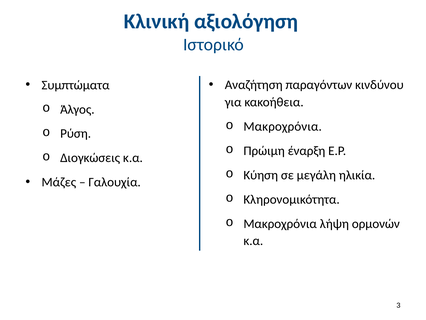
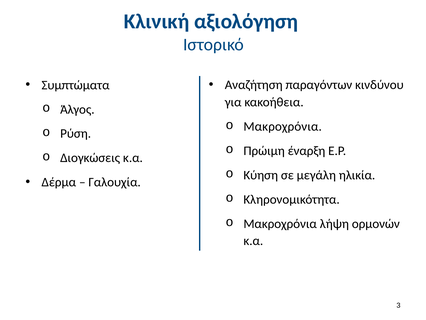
Μάζες: Μάζες -> Δέρμα (59, 182)
